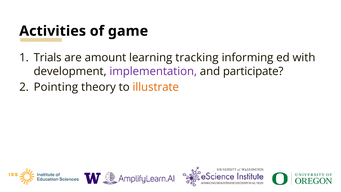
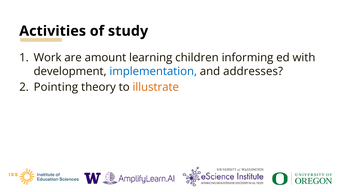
game: game -> study (128, 31)
Trials: Trials -> Work (48, 58)
tracking: tracking -> children (197, 58)
implementation colour: purple -> blue (153, 71)
participate: participate -> addresses (253, 71)
